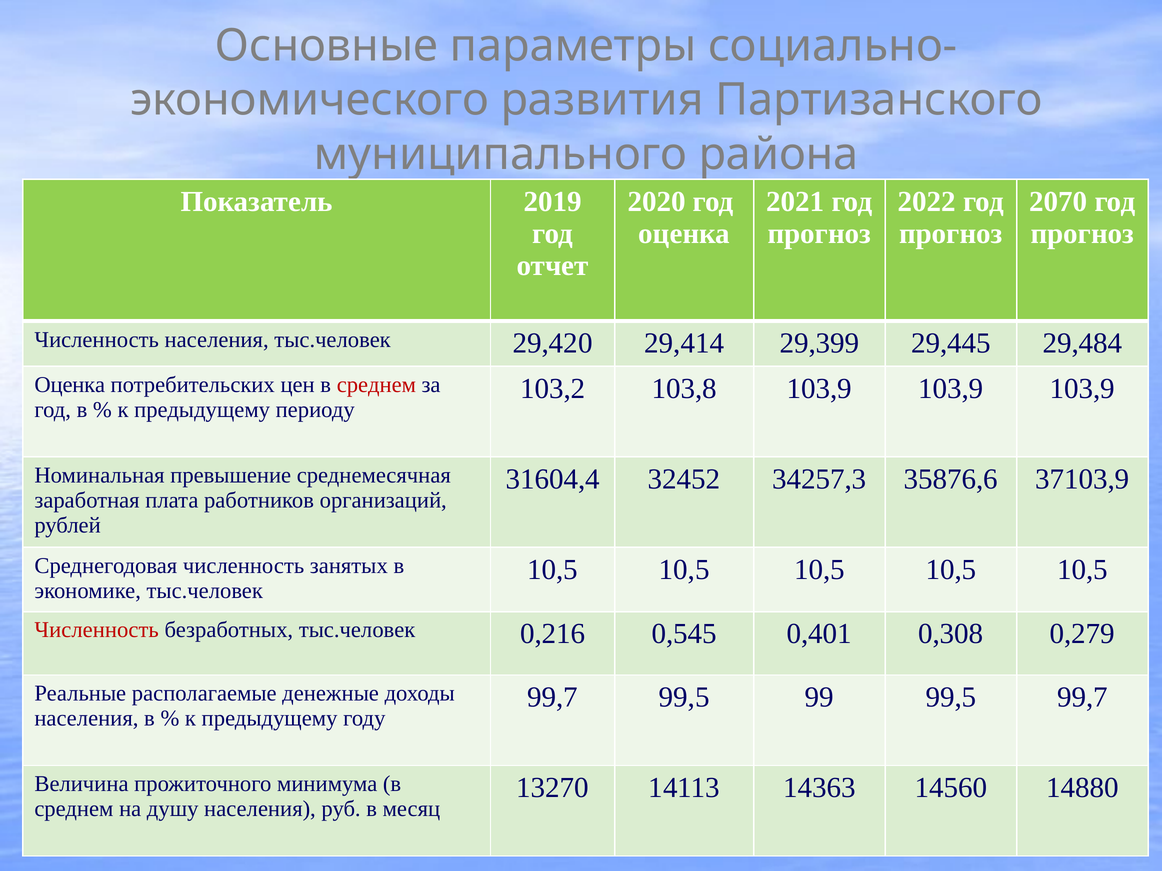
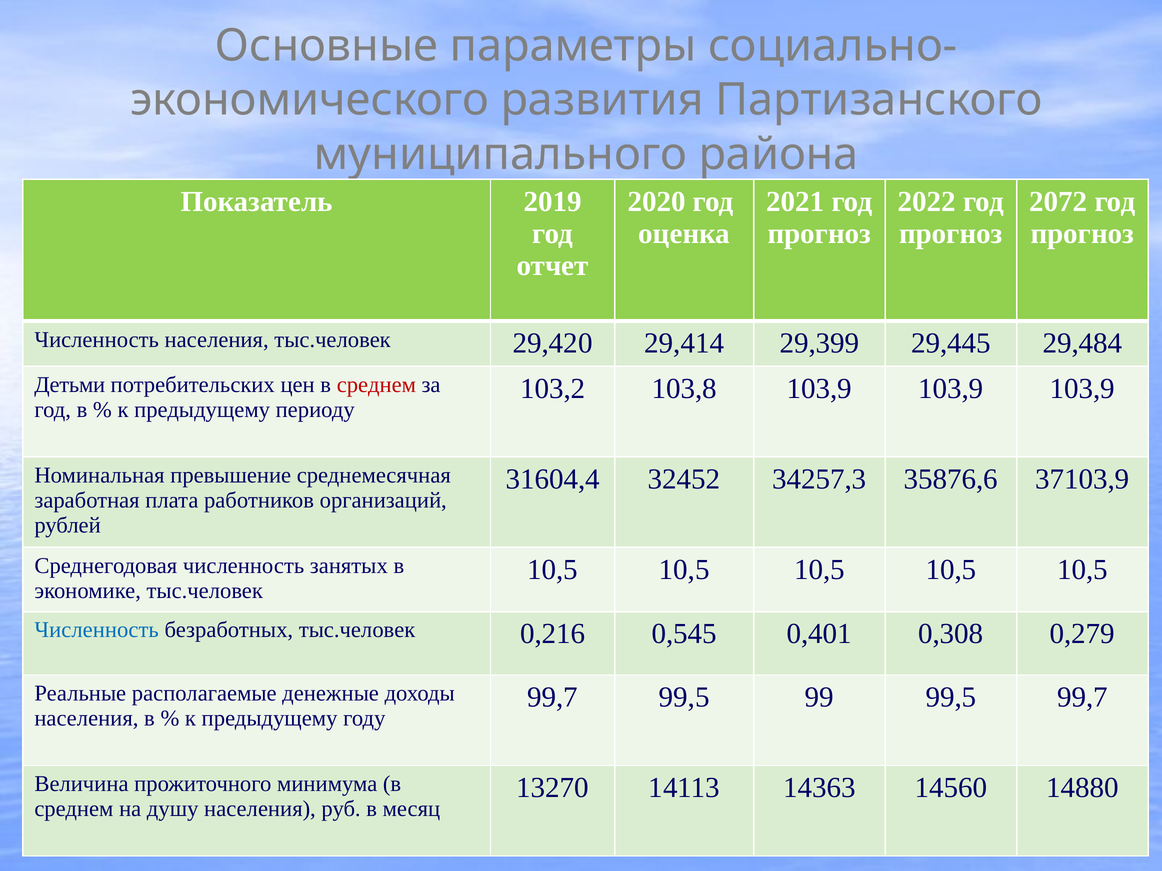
2070: 2070 -> 2072 (1058, 202)
Оценка: Оценка -> Детьми (70, 385)
Численность colour: red -> blue (97, 630)
